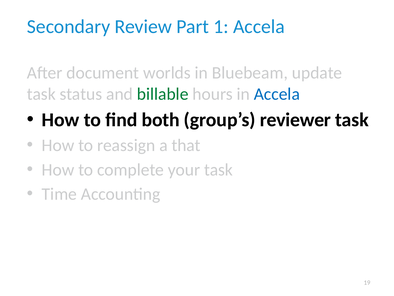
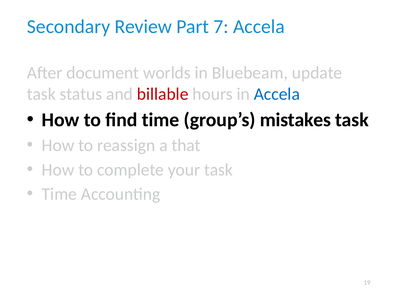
1: 1 -> 7 (221, 27)
billable colour: green -> red (163, 94)
find both: both -> time (161, 120)
reviewer: reviewer -> mistakes (295, 120)
